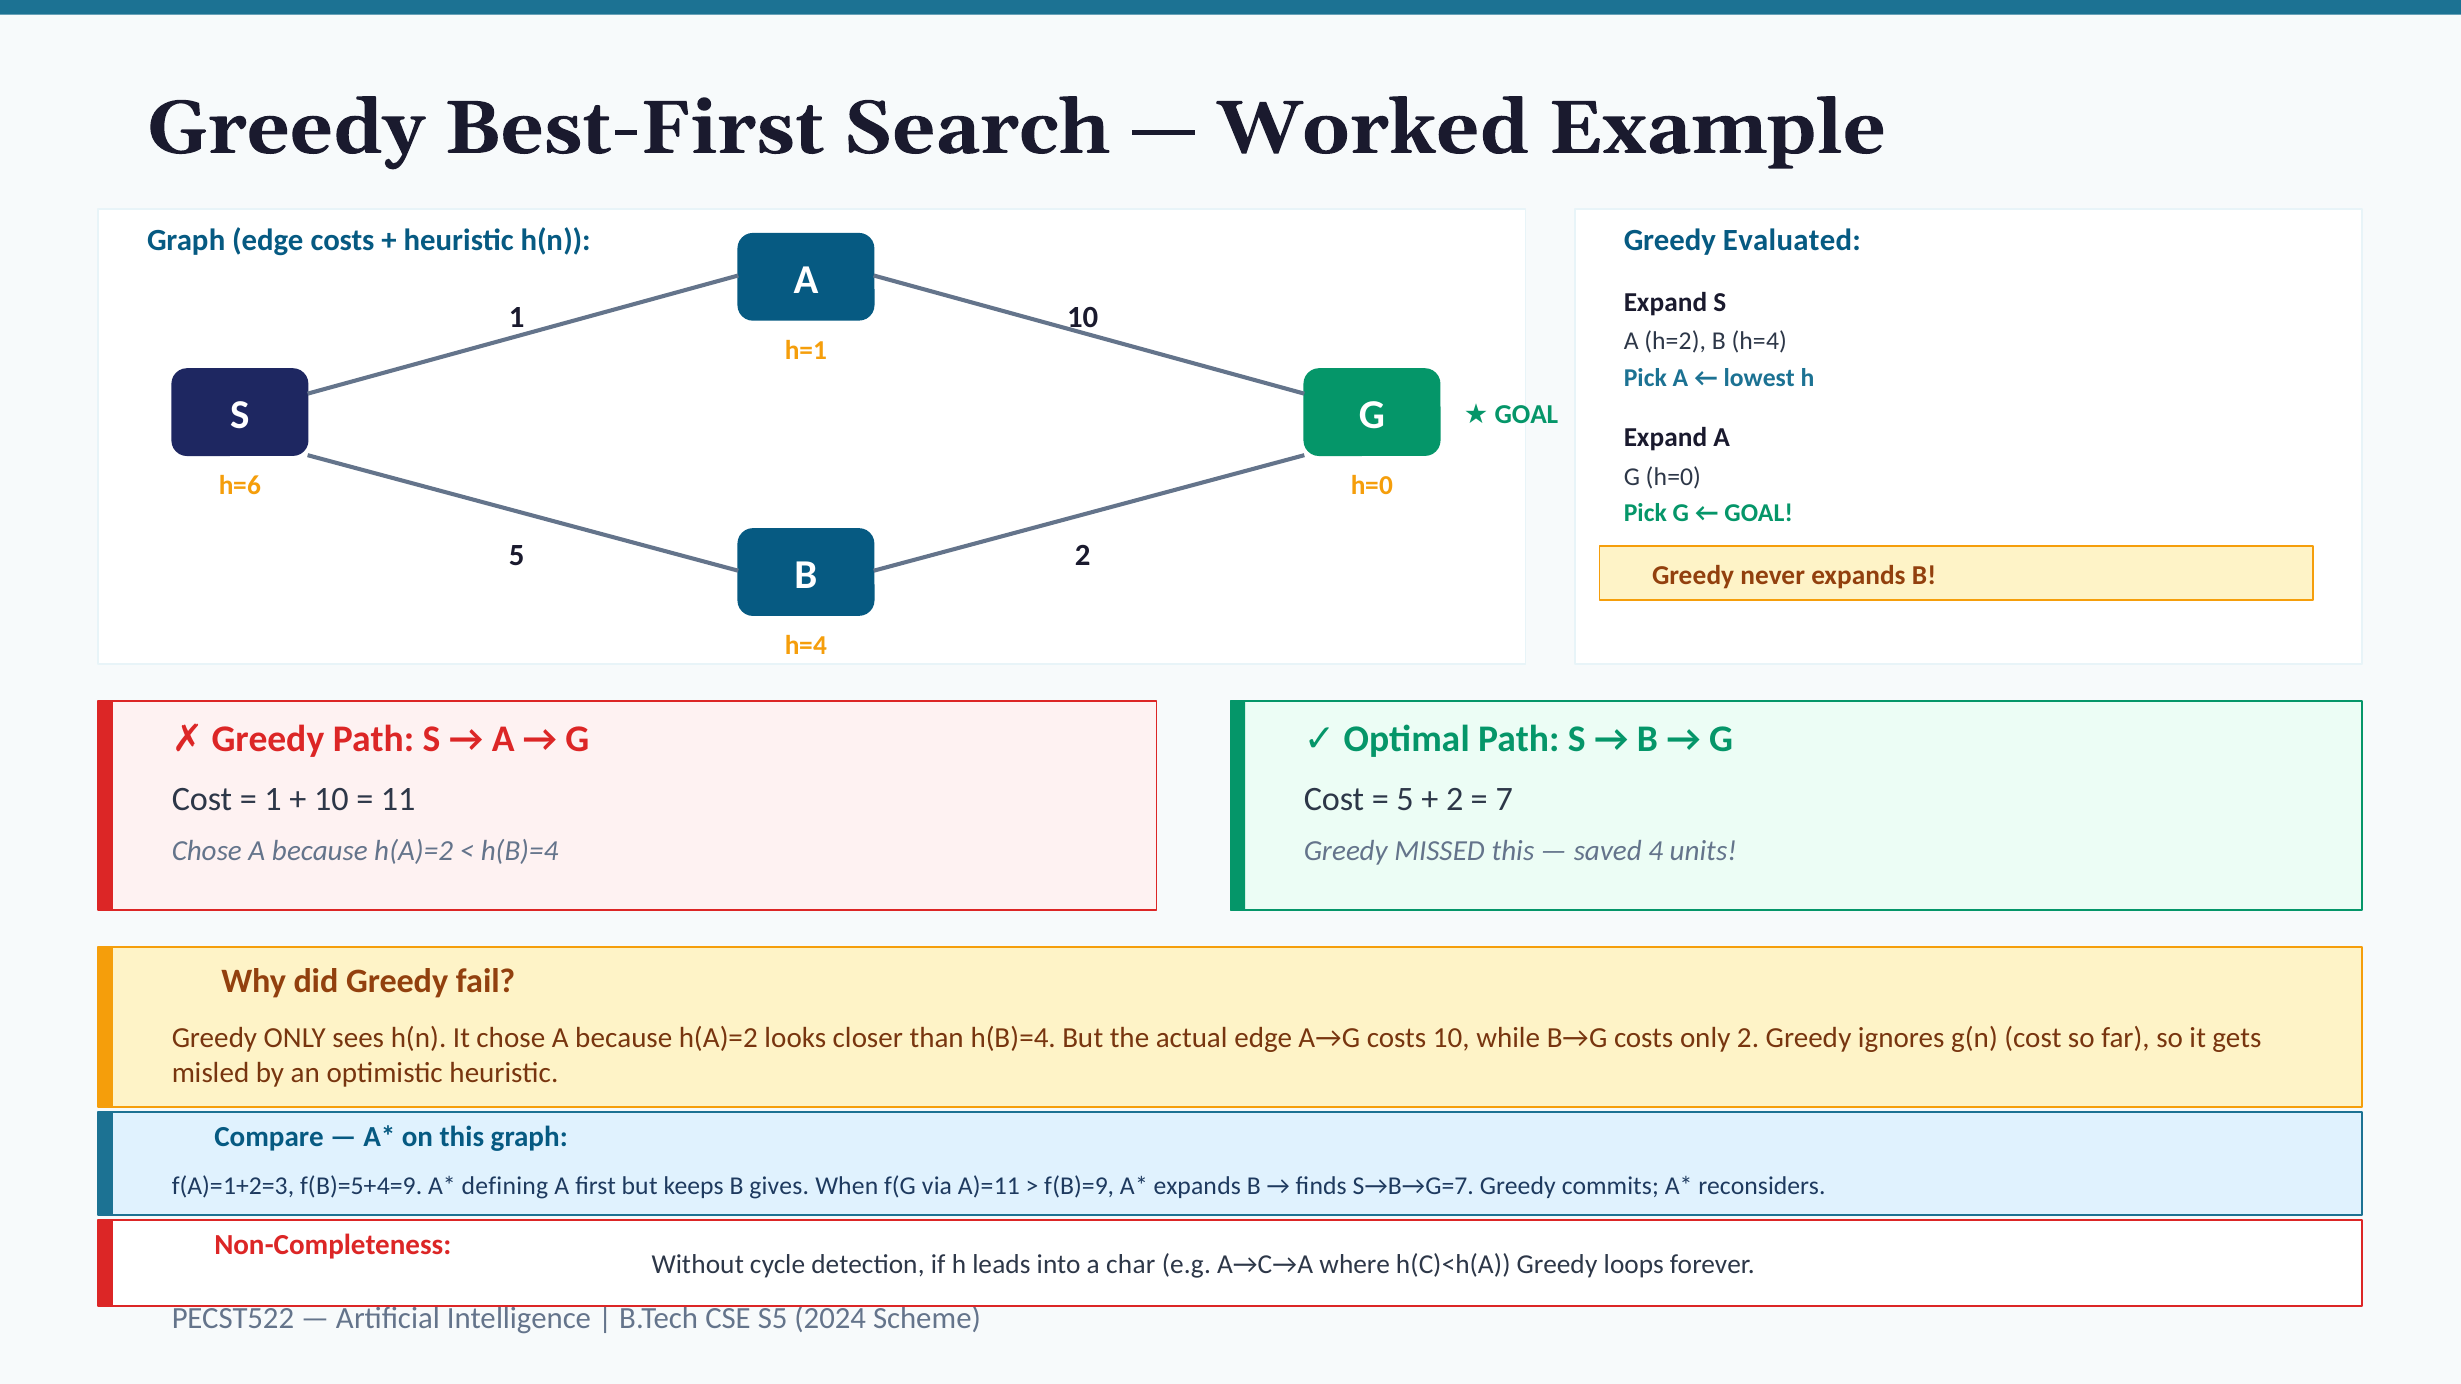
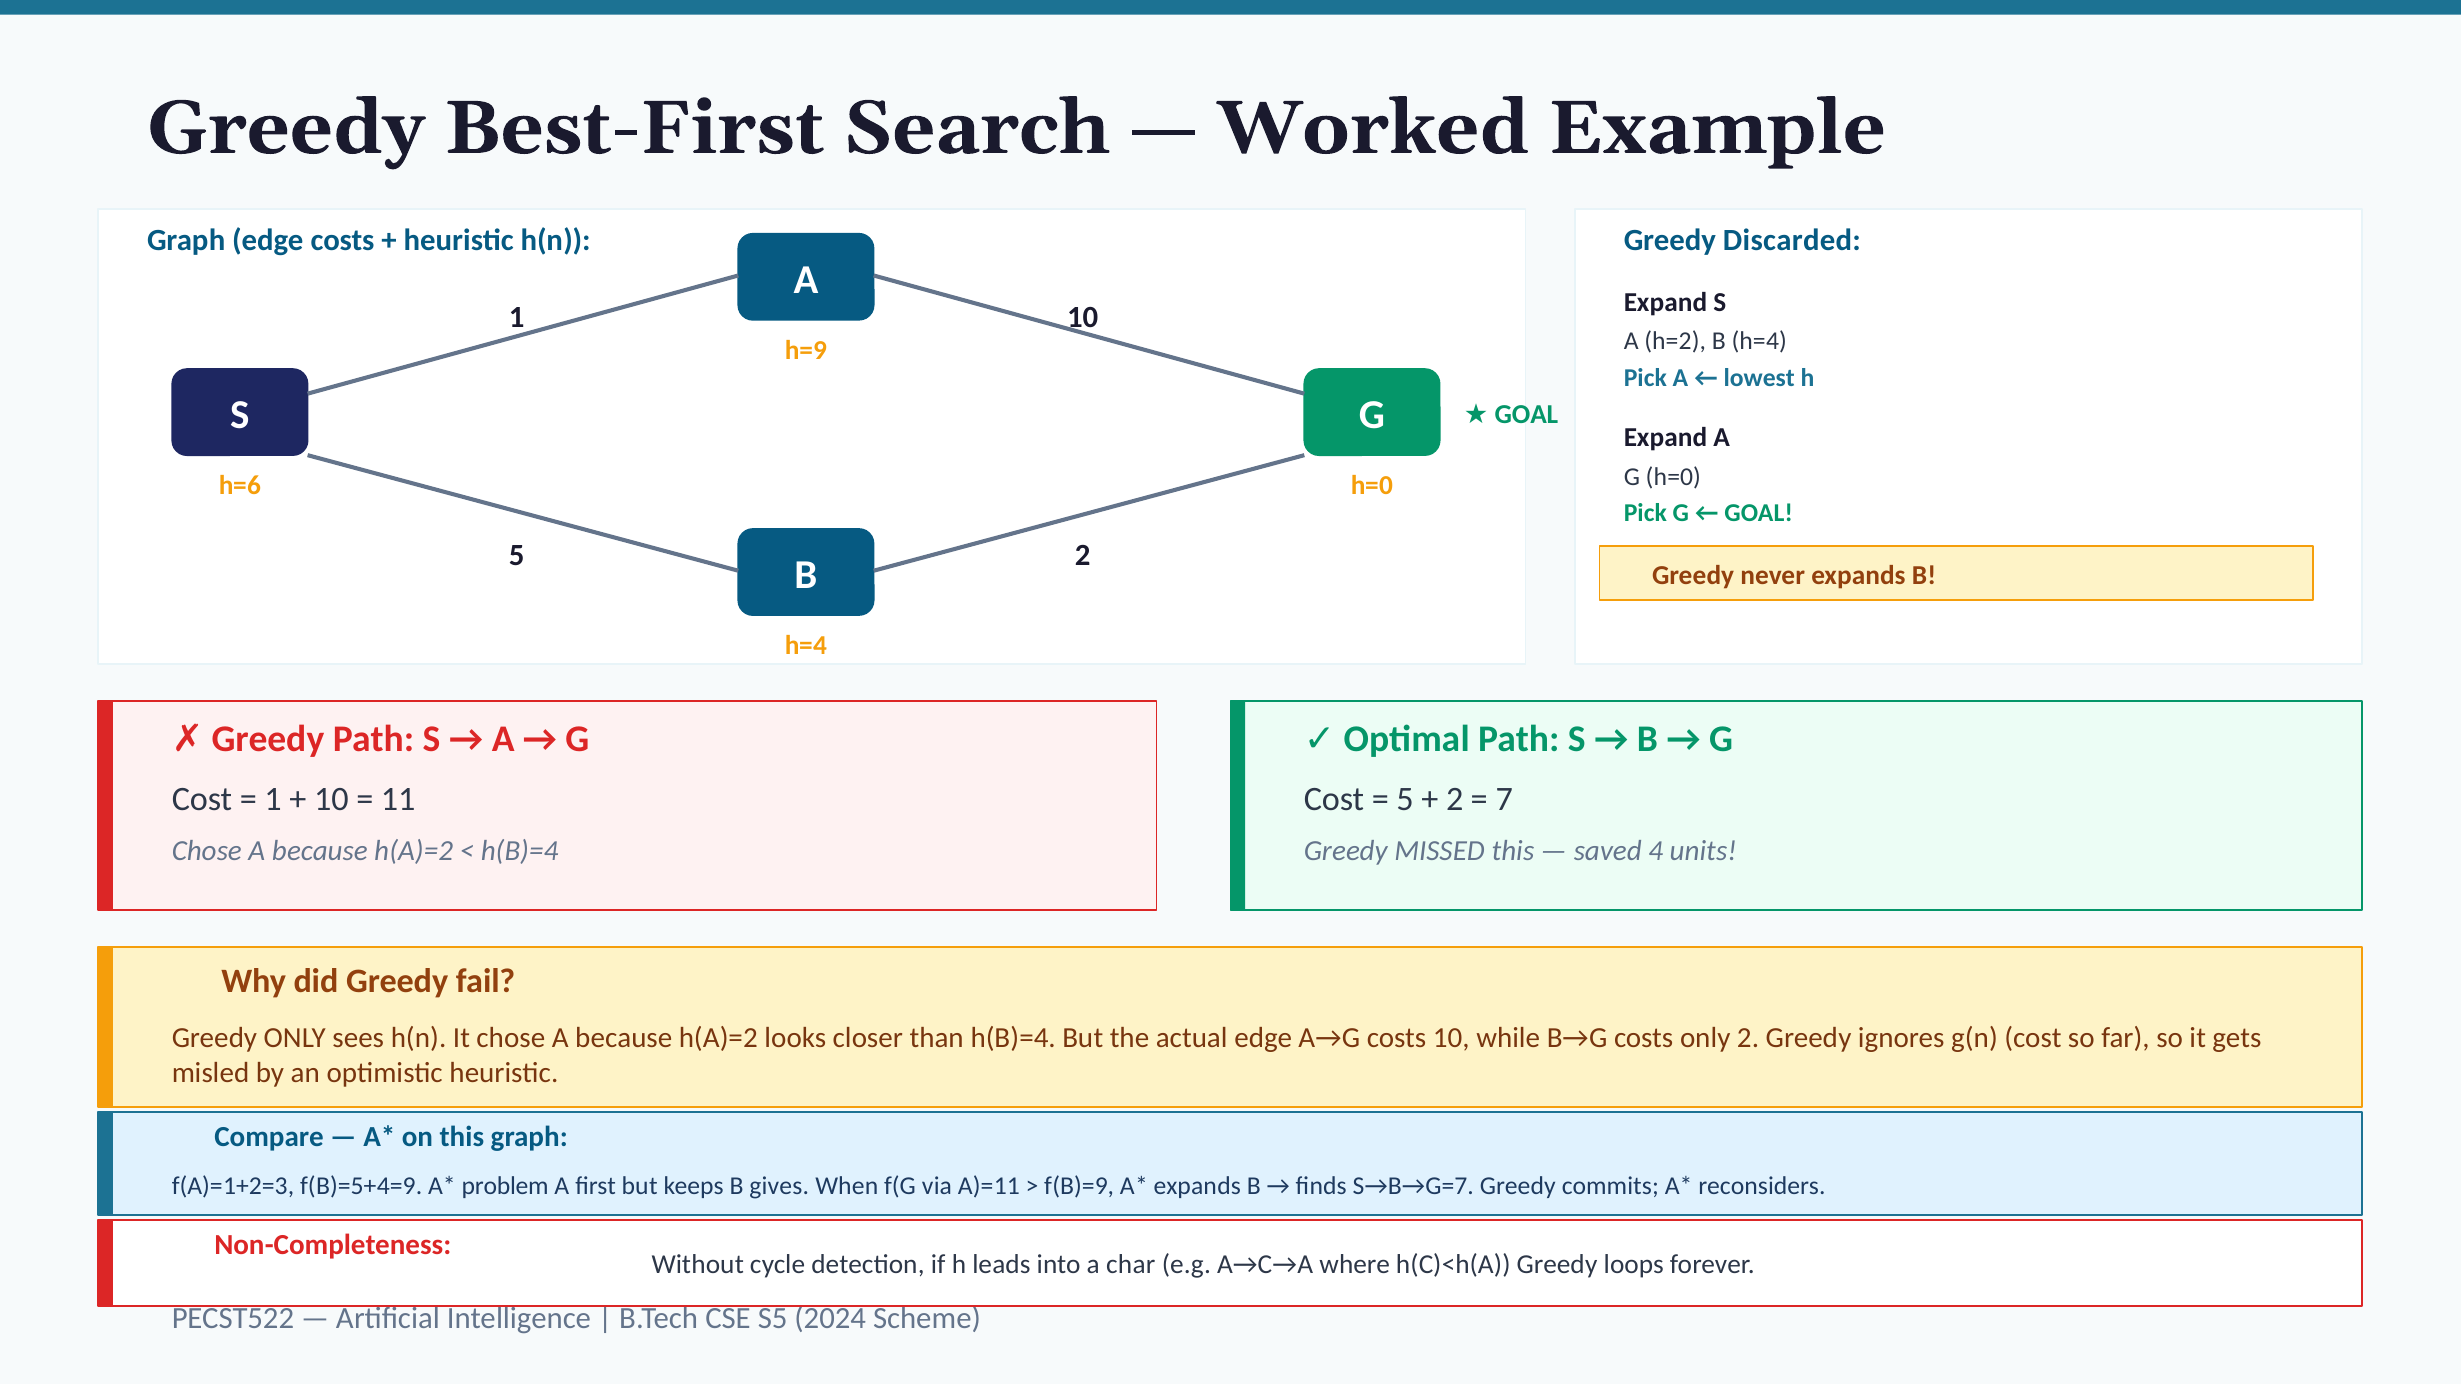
Evaluated: Evaluated -> Discarded (1792, 241)
h=1: h=1 -> h=9 (806, 350)
defining: defining -> problem (505, 1186)
